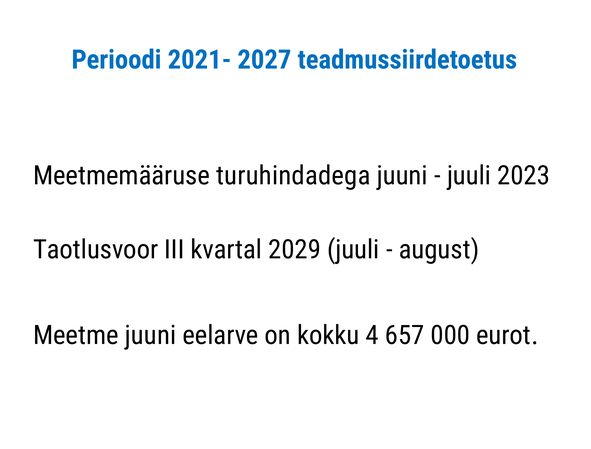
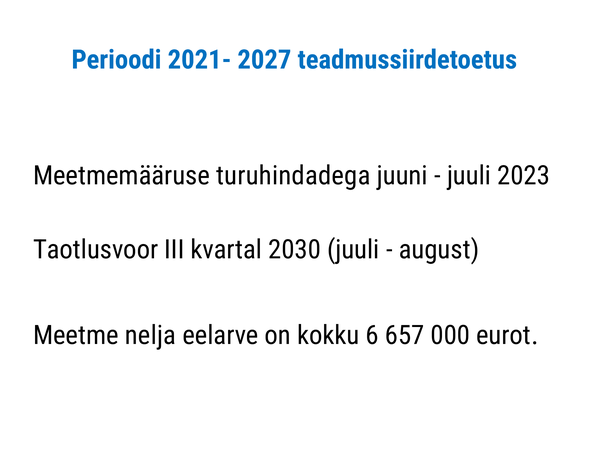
2029: 2029 -> 2030 (295, 250)
Meetme juuni: juuni -> nelja (150, 335)
4: 4 -> 6 (372, 335)
